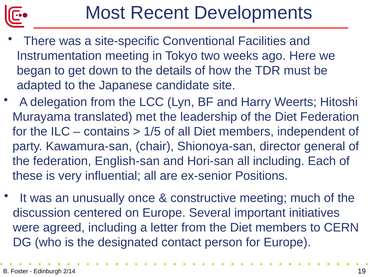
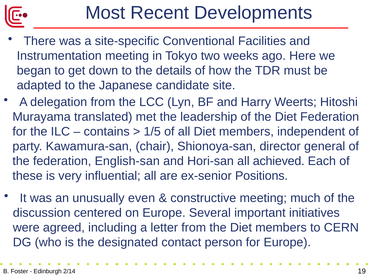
all including: including -> achieved (279, 161)
once: once -> even (142, 198)
